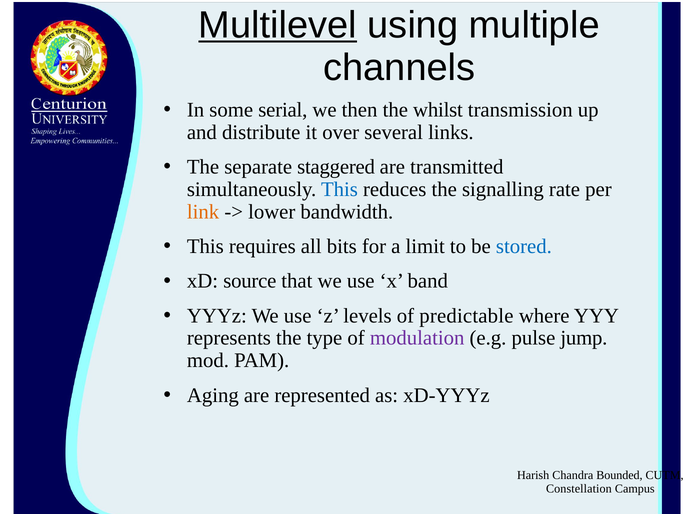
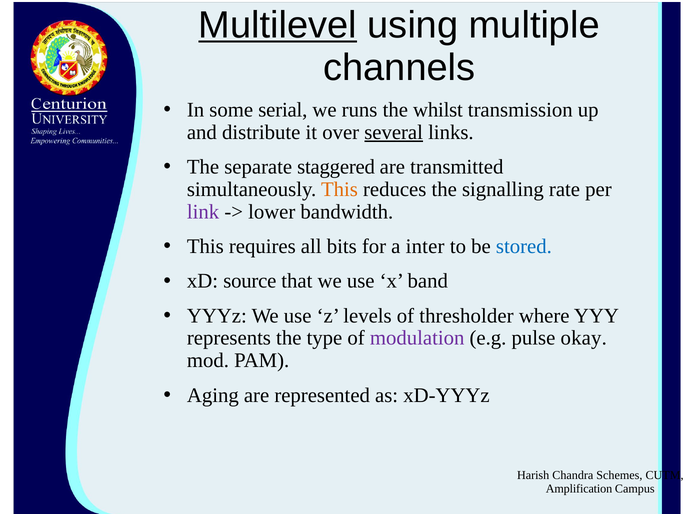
then: then -> runs (360, 110)
several underline: none -> present (394, 132)
This colour: blue -> orange (339, 190)
link colour: orange -> purple (203, 212)
limit: limit -> inter (425, 247)
predictable: predictable -> thresholder (466, 316)
jump: jump -> okay (584, 338)
Bounded: Bounded -> Schemes (619, 475)
Constellation: Constellation -> Amplification (579, 489)
